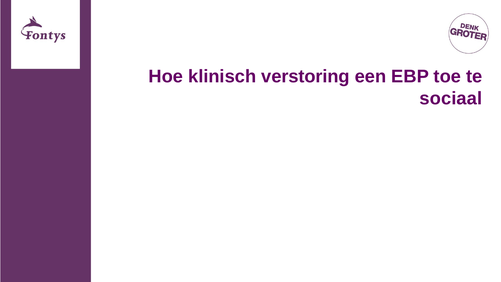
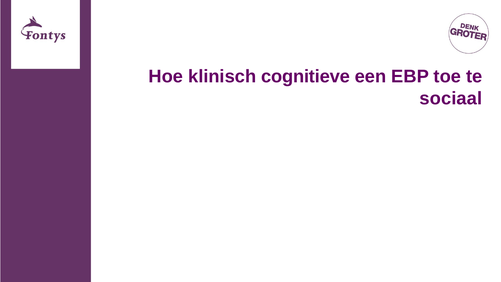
verstoring: verstoring -> cognitieve (306, 76)
